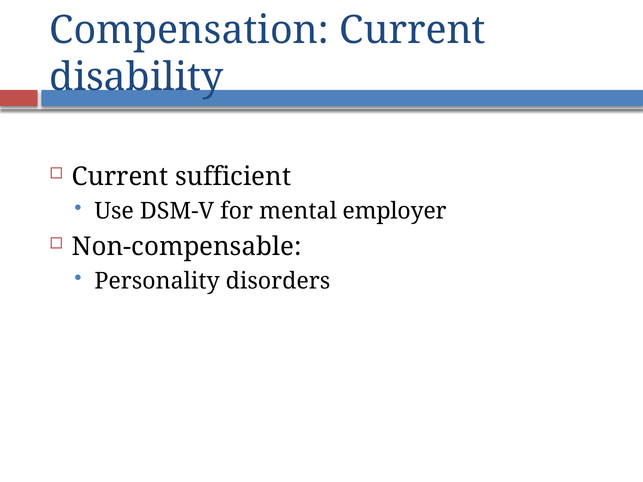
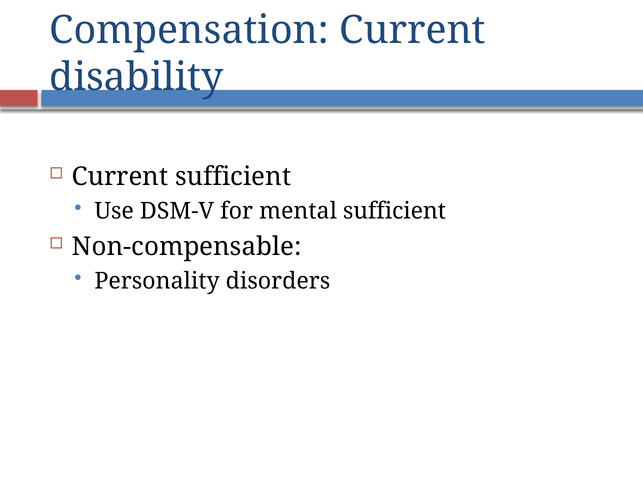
mental employer: employer -> sufficient (394, 211)
